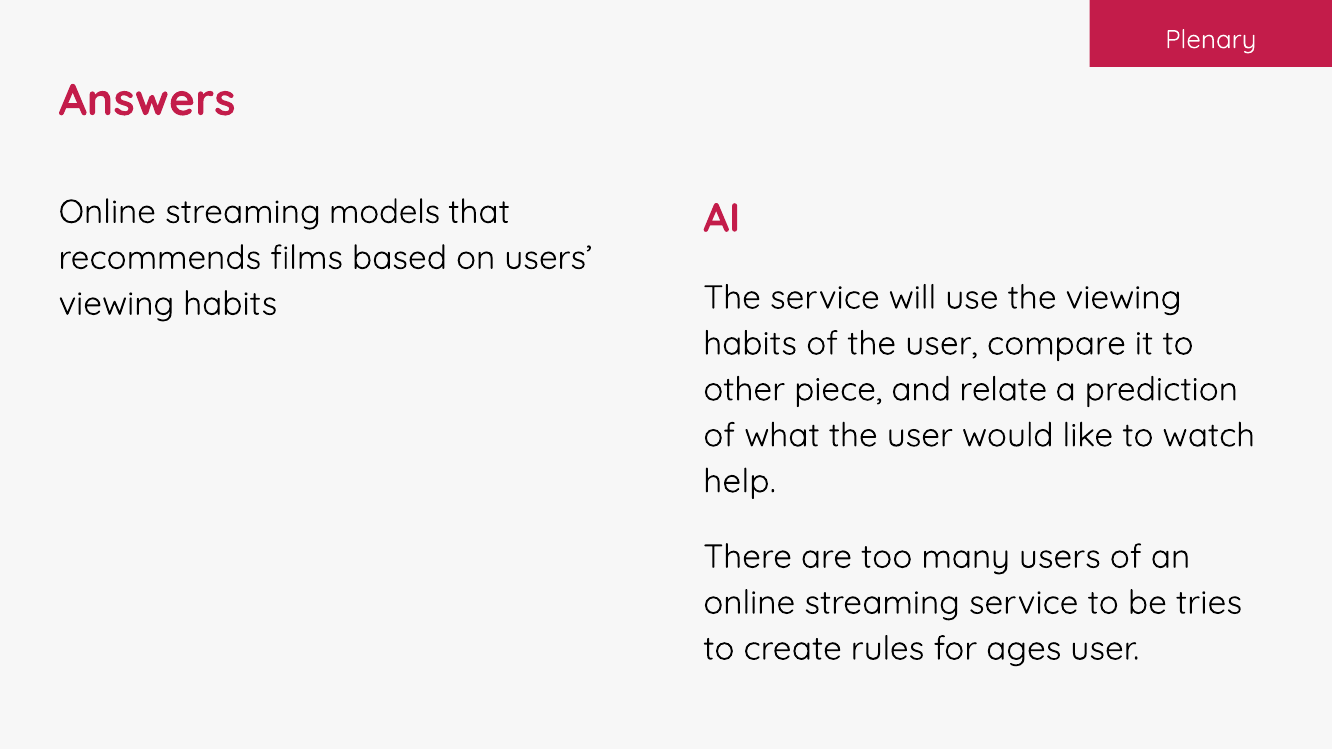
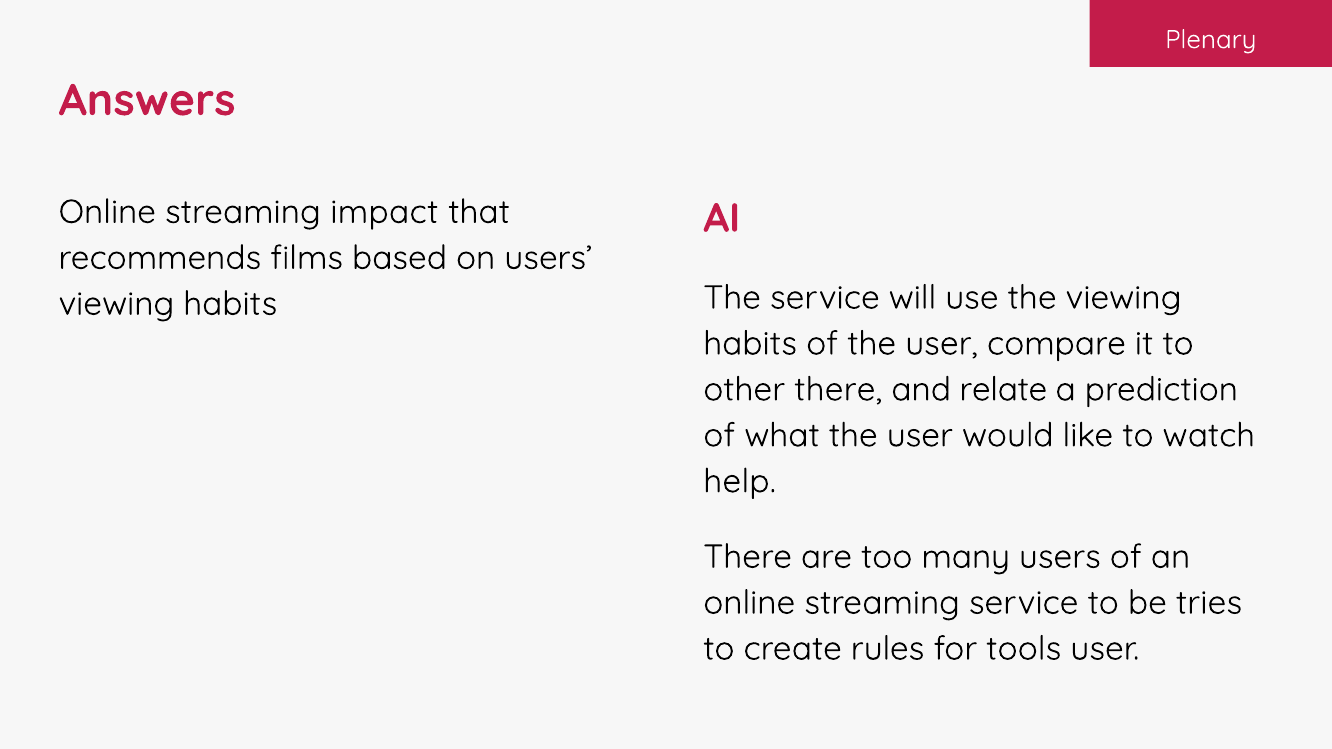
models: models -> impact (384, 212)
other piece: piece -> there (838, 390)
ages: ages -> tools (1024, 649)
